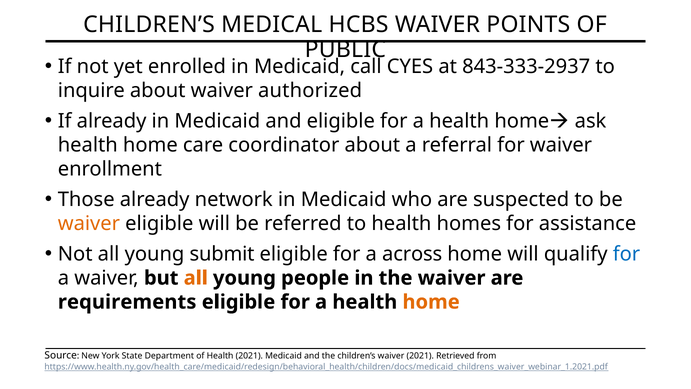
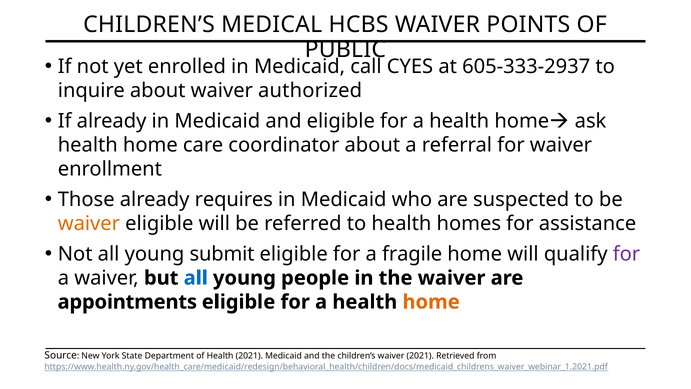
843-333-2937: 843-333-2937 -> 605-333-2937 (526, 67)
network: network -> requires (234, 199)
across: across -> fragile (412, 254)
for colour: blue -> purple (626, 254)
all colour: orange -> blue (196, 278)
requirements: requirements -> appointments (127, 302)
